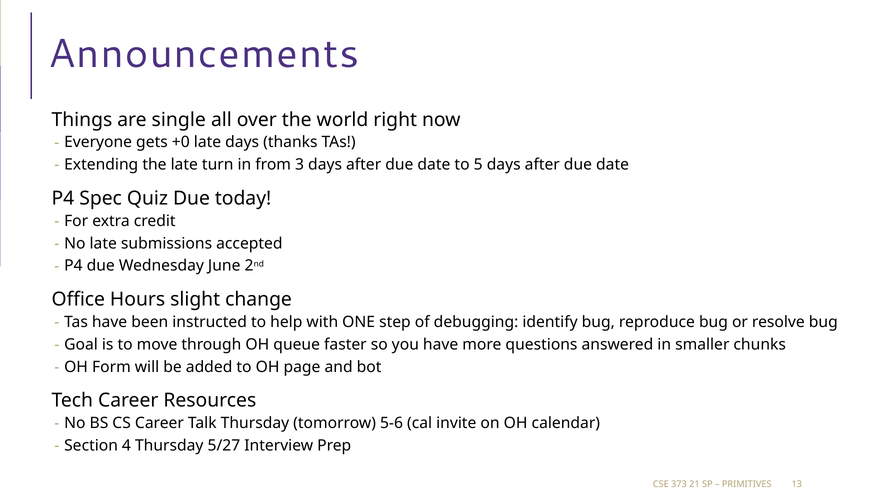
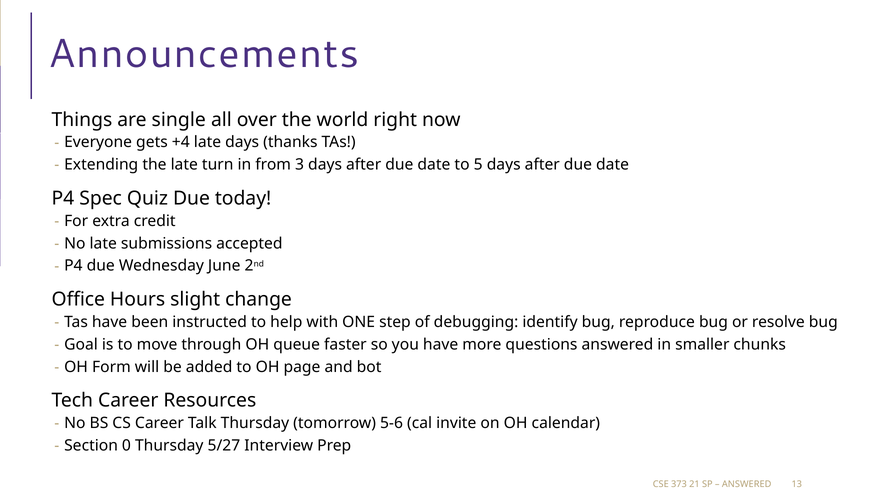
+0: +0 -> +4 (181, 142)
4: 4 -> 0 (126, 445)
PRIMITIVES: PRIMITIVES -> ANSWERED (747, 484)
